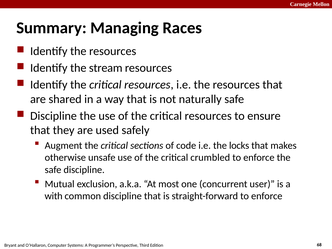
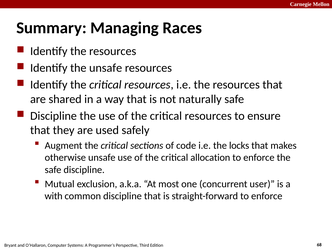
the stream: stream -> unsafe (106, 68)
crumbled: crumbled -> allocation (210, 158)
